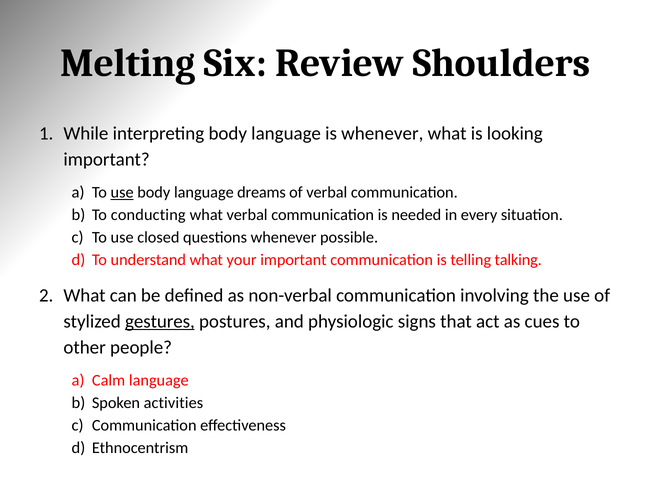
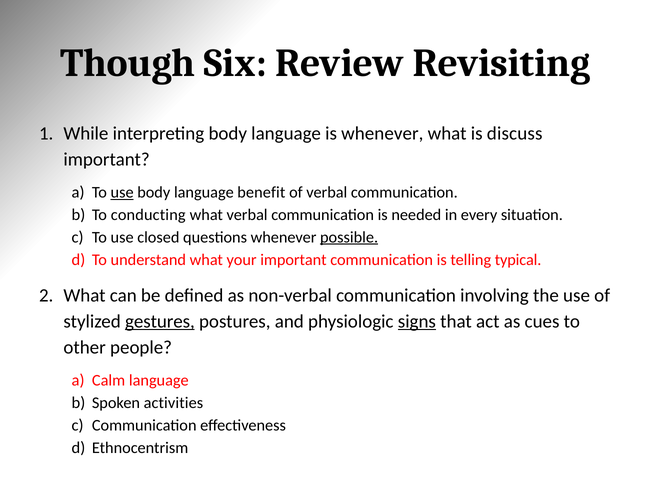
Melting: Melting -> Though (128, 63)
Shoulders: Shoulders -> Revisiting (501, 63)
looking: looking -> discuss (515, 133)
dreams: dreams -> benefit (261, 192)
possible underline: none -> present (349, 237)
talking: talking -> typical (518, 260)
signs underline: none -> present (417, 322)
